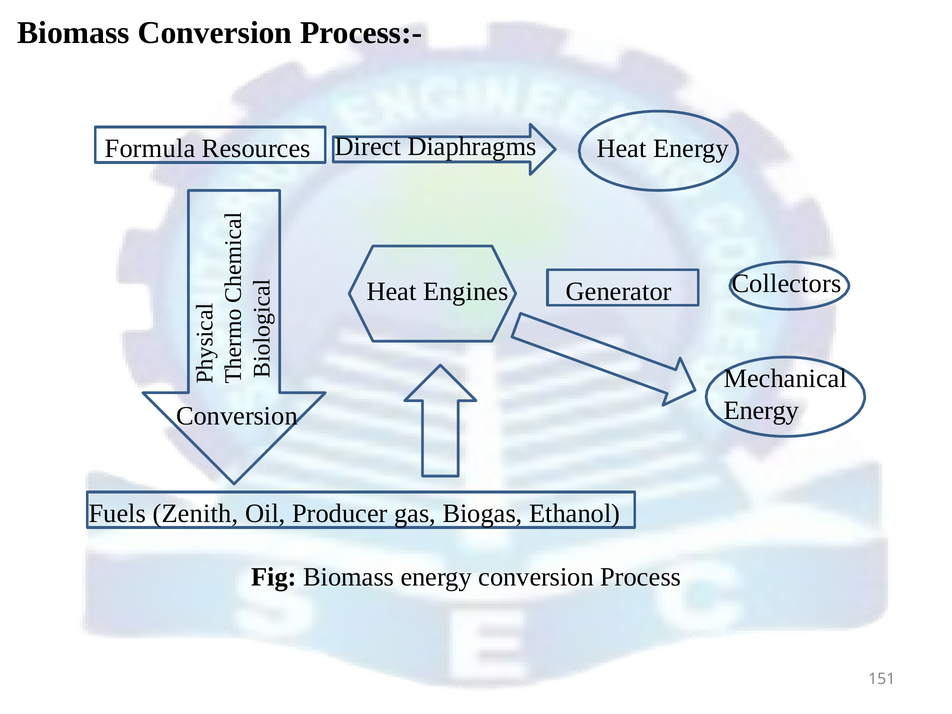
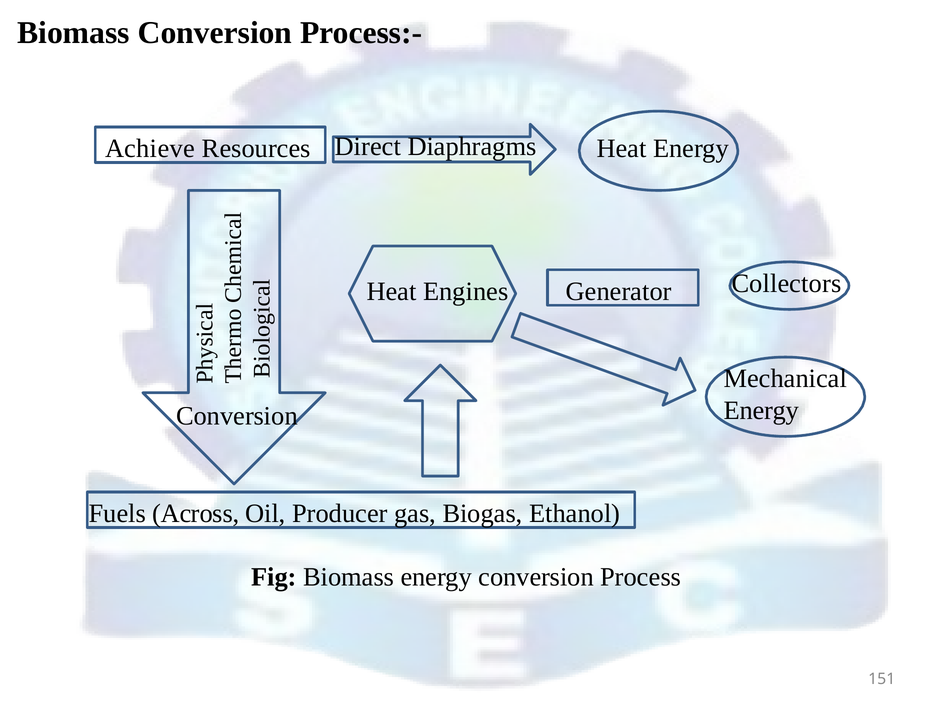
Formula: Formula -> Achieve (150, 148)
Zenith: Zenith -> Across (196, 513)
